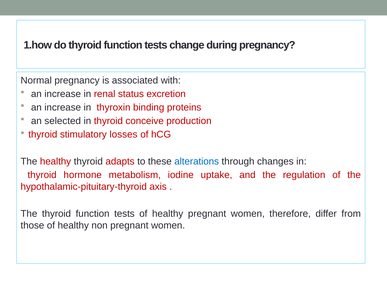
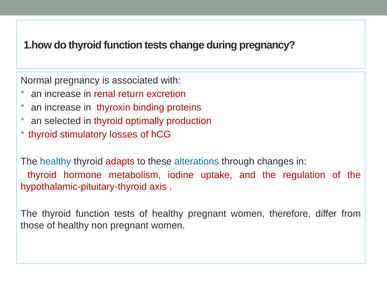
status: status -> return (131, 94)
conceive: conceive -> optimally (145, 121)
healthy colour: red -> blue (56, 162)
